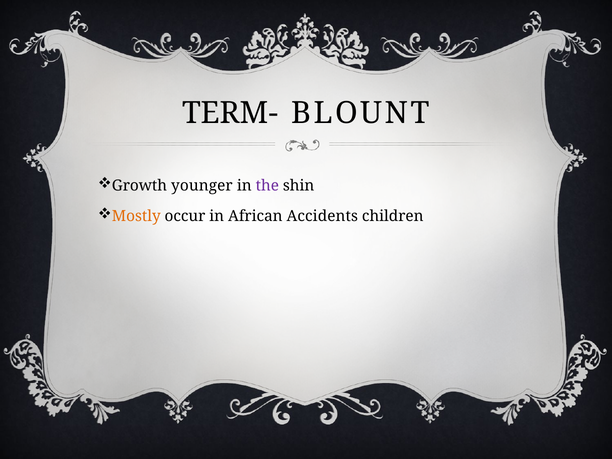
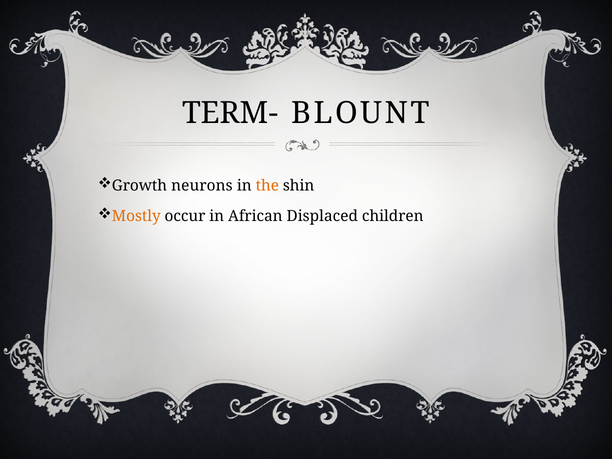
younger: younger -> neurons (202, 186)
the colour: purple -> orange (267, 186)
Accidents: Accidents -> Displaced (322, 216)
